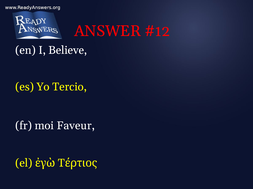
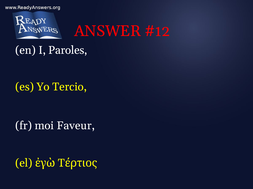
Believe: Believe -> Paroles (68, 50)
